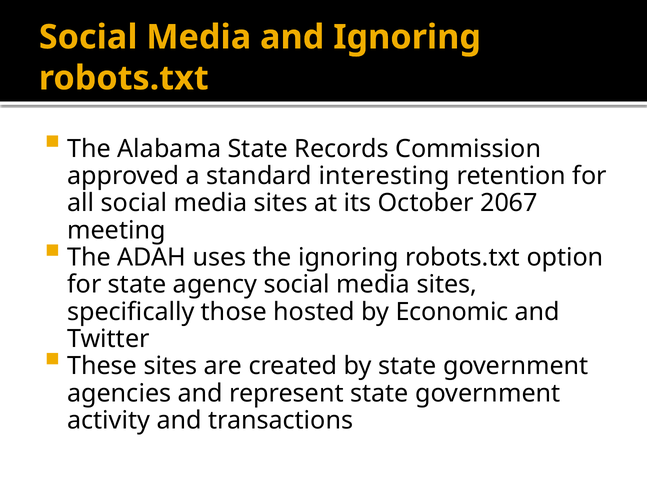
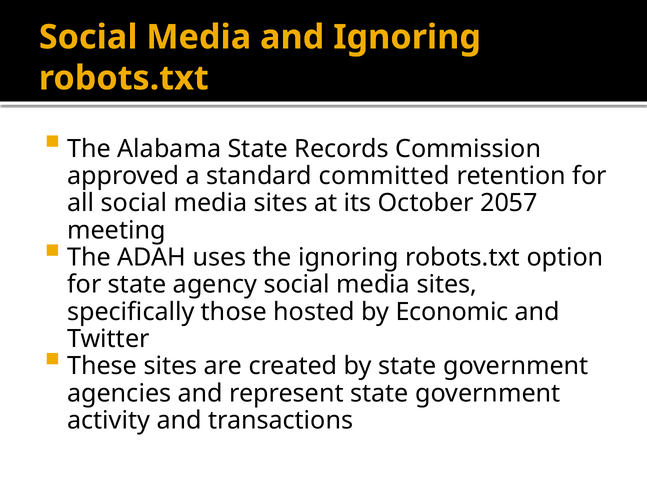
interesting: interesting -> committed (384, 176)
2067: 2067 -> 2057 (509, 203)
